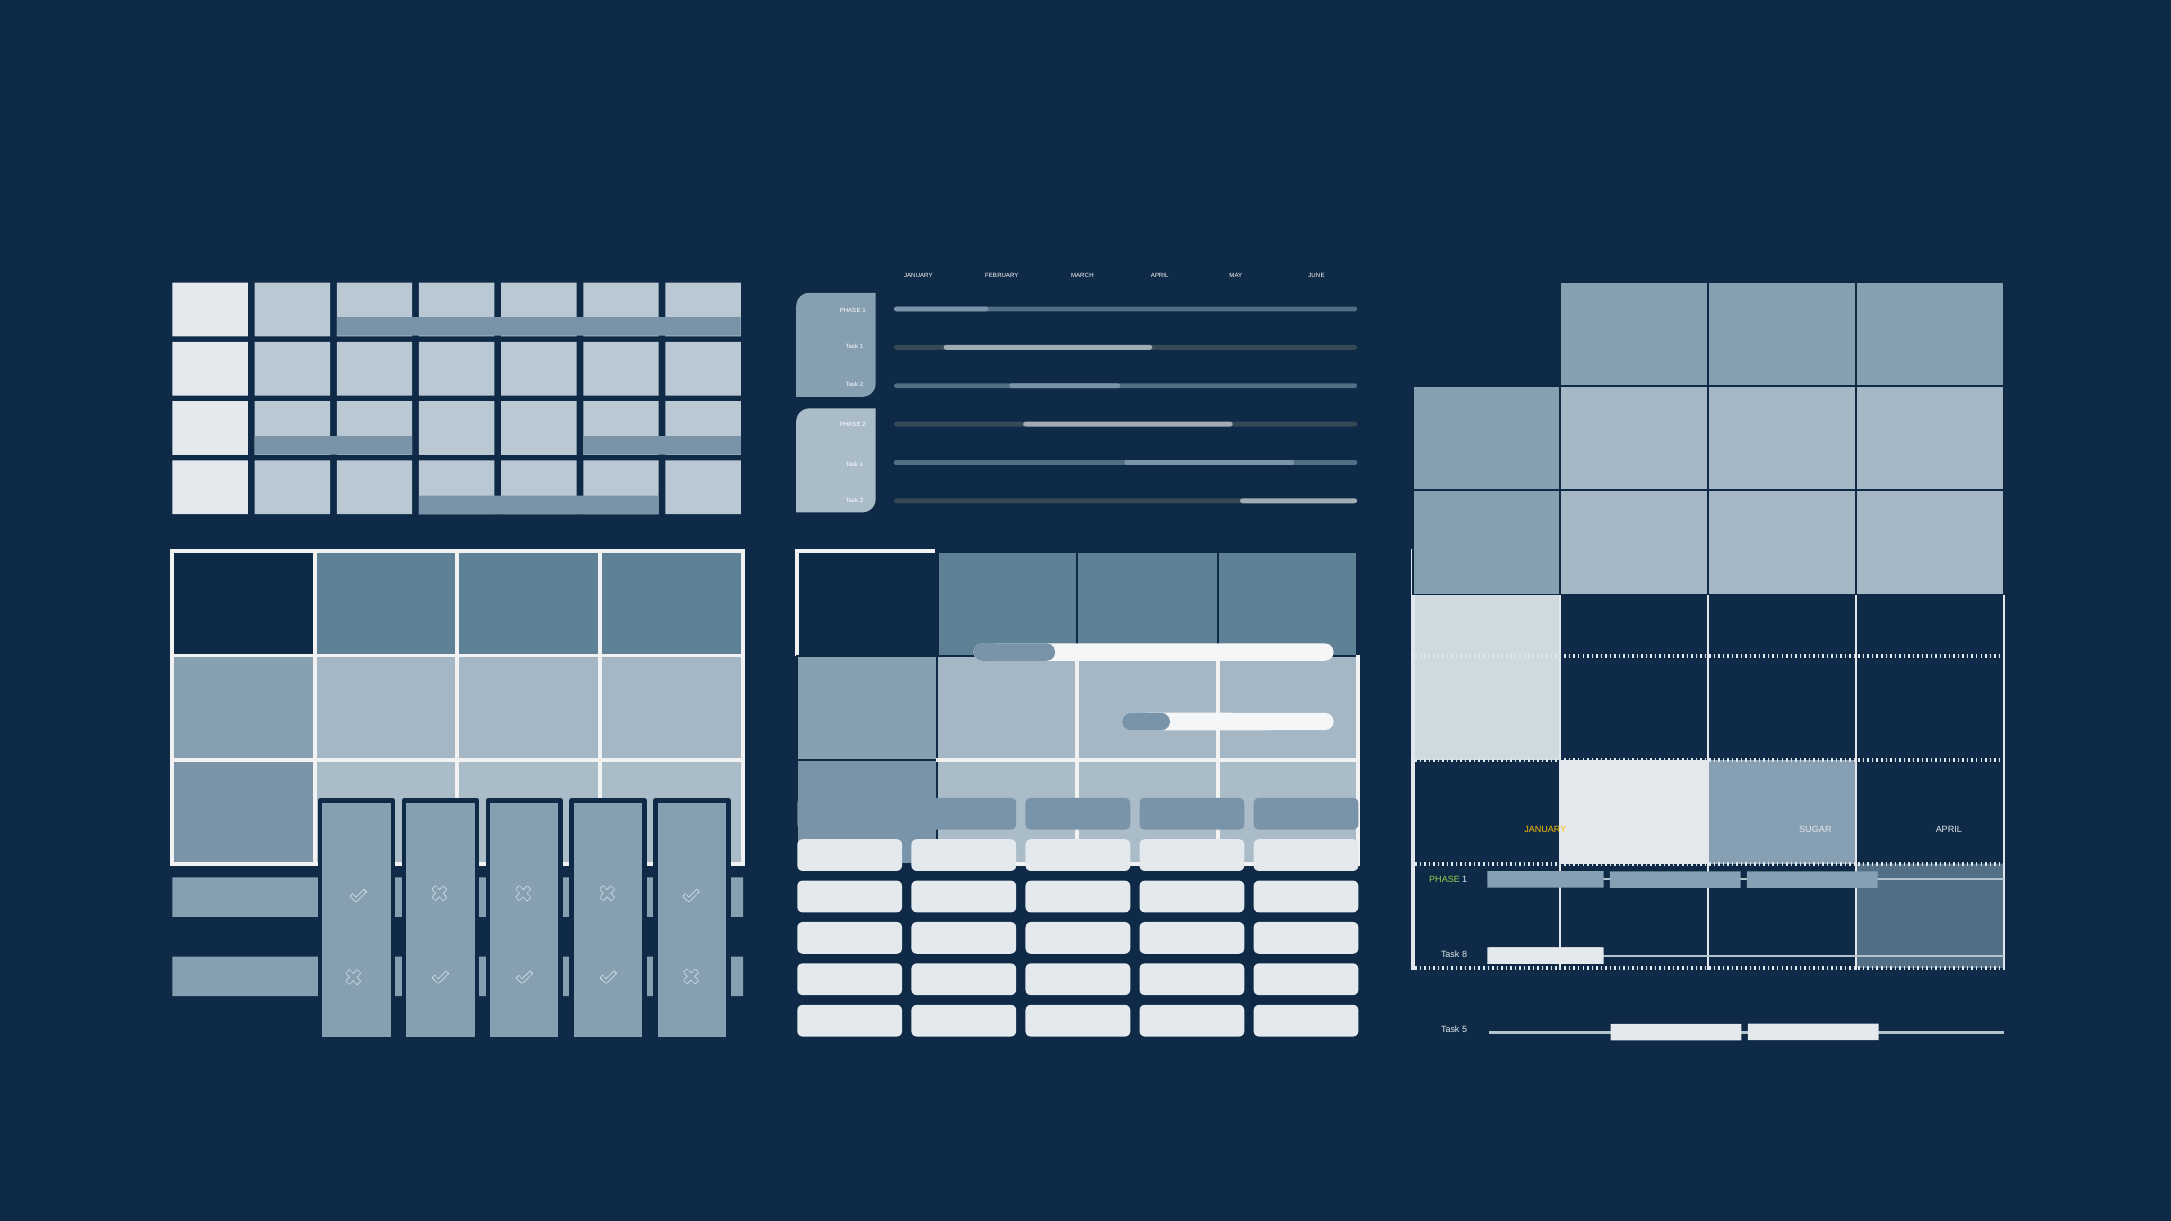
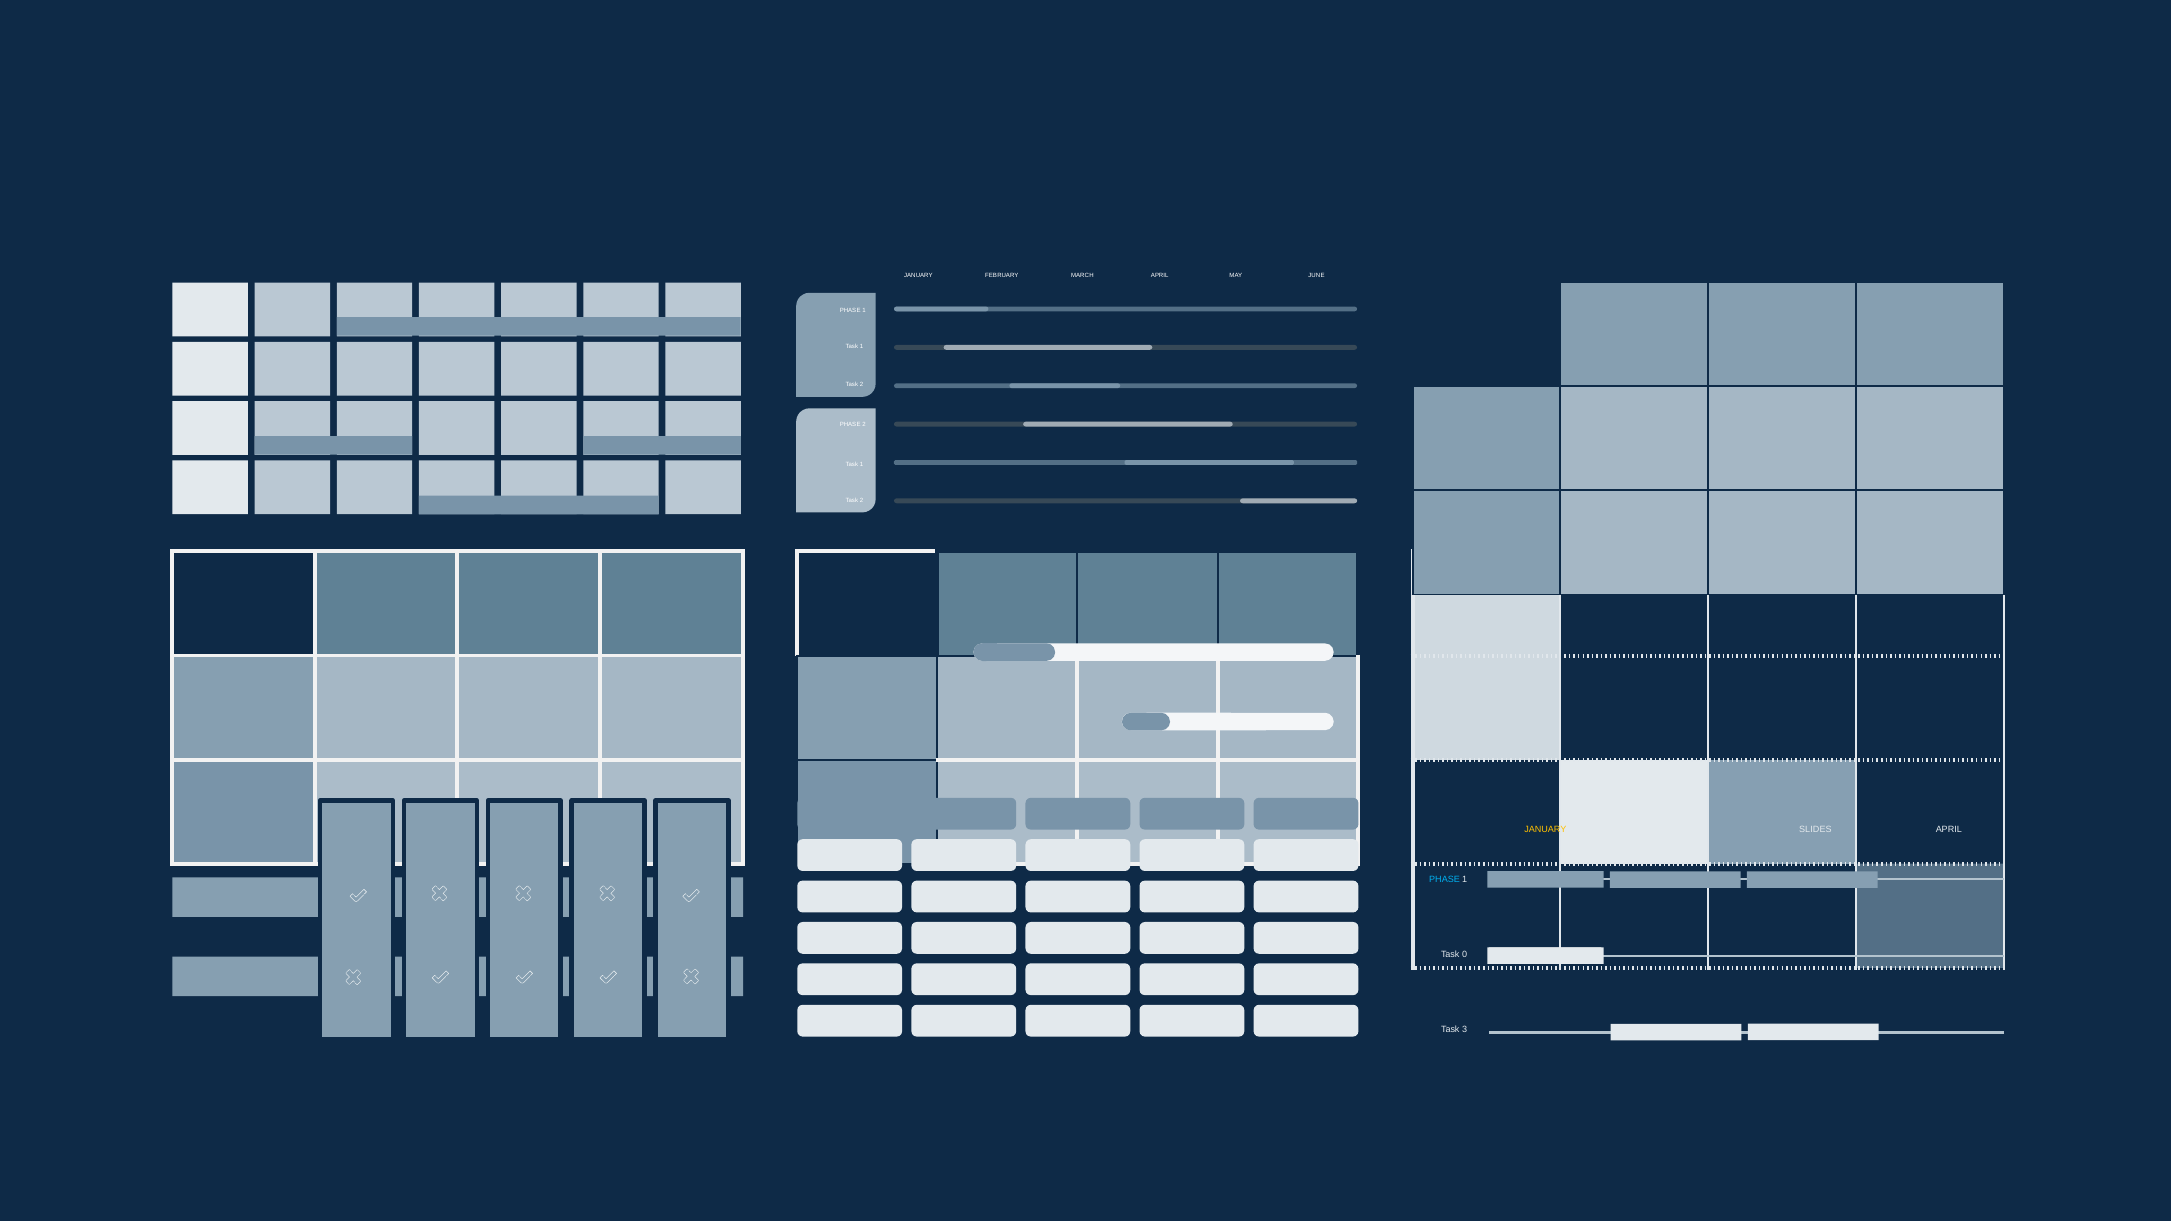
SUGAR: SUGAR -> SLIDES (1815, 830)
PHASE colour: light green -> light blue (1445, 880)
8: 8 -> 0 (1465, 955)
5: 5 -> 3 (1465, 1030)
